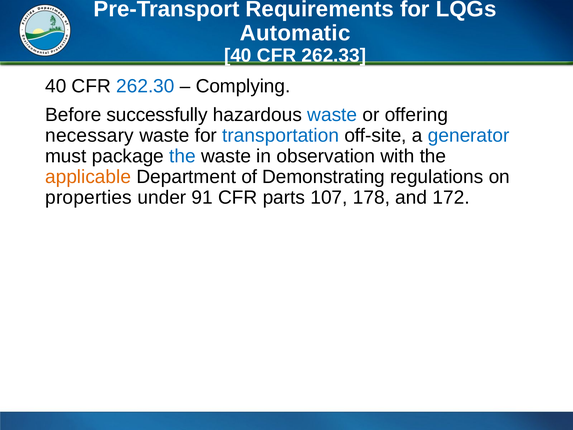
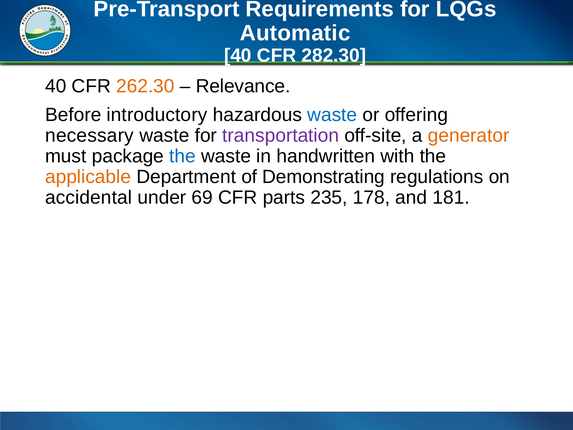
262.33: 262.33 -> 282.30 (334, 56)
262.30 colour: blue -> orange (145, 86)
Complying: Complying -> Relevance (243, 86)
successfully: successfully -> introductory (157, 115)
transportation colour: blue -> purple (281, 135)
generator colour: blue -> orange (469, 135)
observation: observation -> handwritten (326, 156)
properties: properties -> accidental (89, 197)
91: 91 -> 69 (202, 197)
107: 107 -> 235 (329, 197)
172: 172 -> 181 (451, 197)
